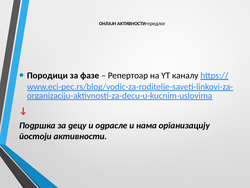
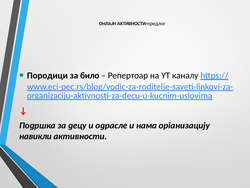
фазе: фазе -> било (90, 75)
постоји: постоји -> навикли (35, 136)
